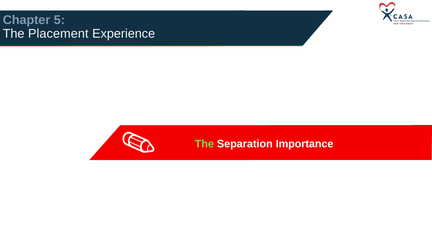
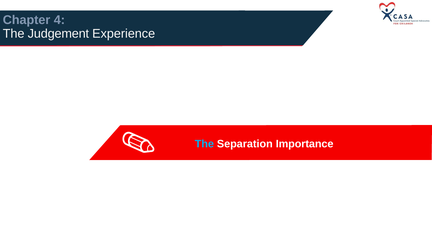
5: 5 -> 4 (59, 20)
Placement: Placement -> Judgement (58, 34)
The colour: light green -> light blue (204, 144)
